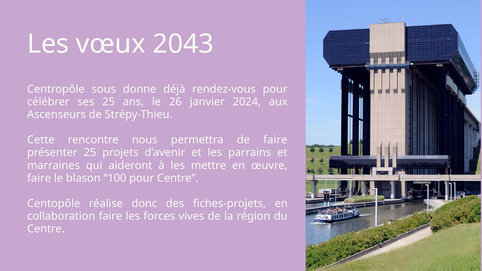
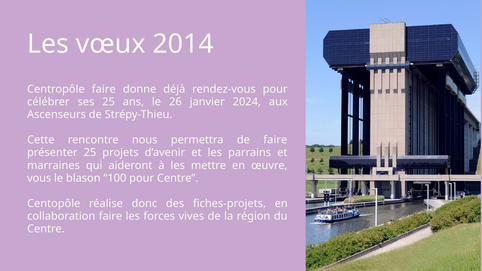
2043: 2043 -> 2014 (183, 44)
Centropôle sous: sous -> faire (104, 89)
faire: faire -> vous (39, 178)
